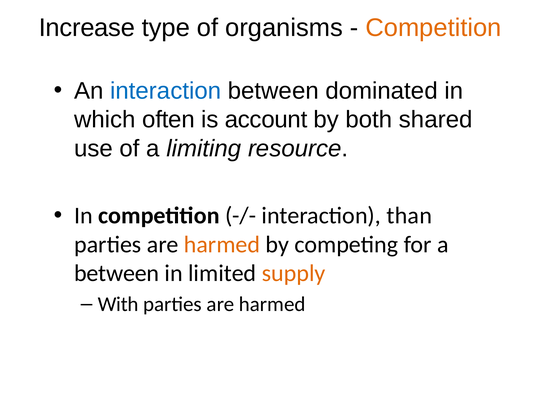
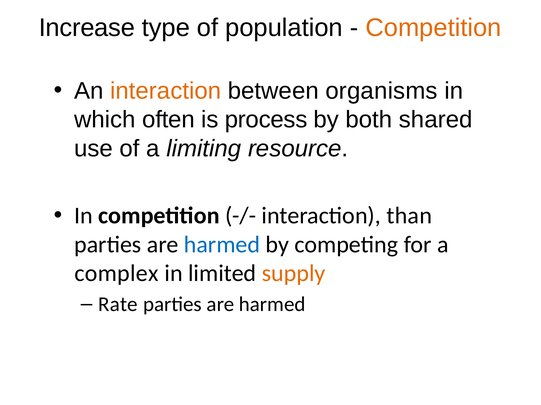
organisms: organisms -> population (284, 28)
interaction colour: blue -> orange (166, 91)
dominated: dominated -> organisms (381, 91)
account: account -> process (266, 120)
harmed colour: orange -> blue (222, 245)
between: between -> complex (116, 274)
With: With -> Rate (118, 305)
